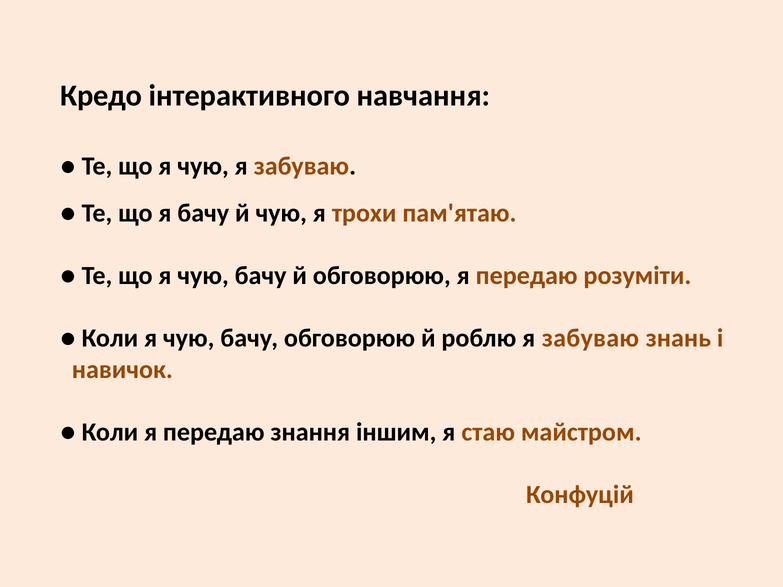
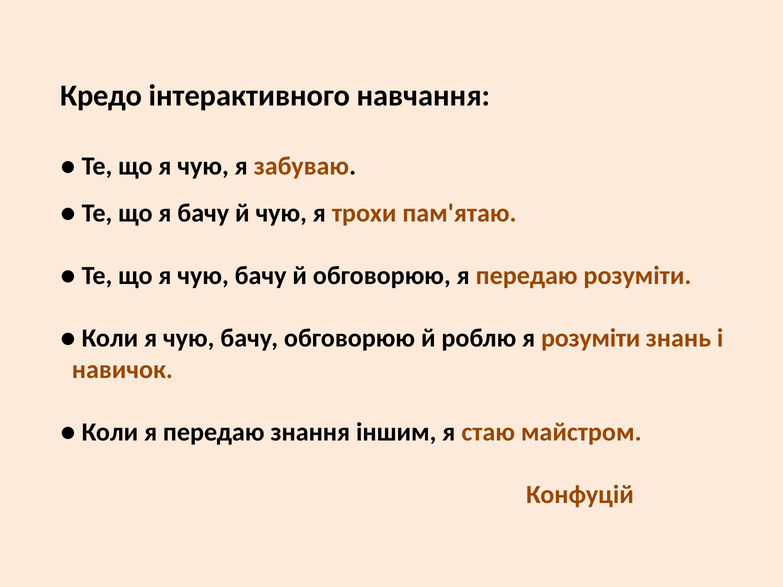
роблю я забуваю: забуваю -> розуміти (591, 338)
